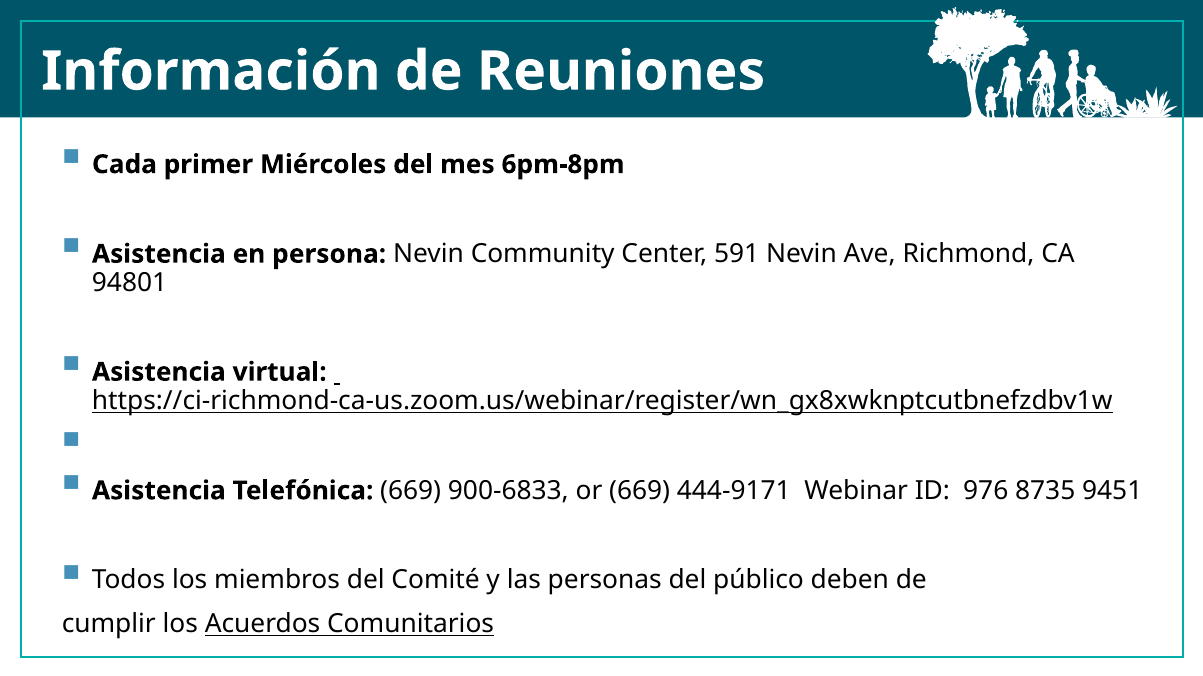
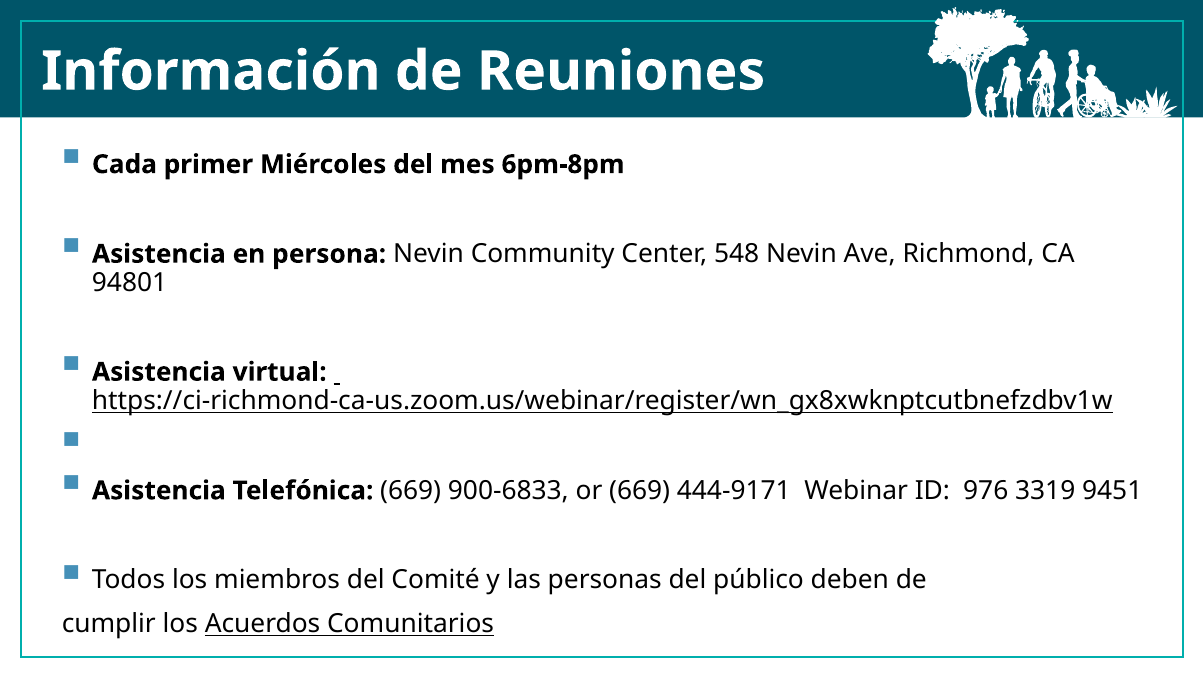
591: 591 -> 548 (737, 254)
8735: 8735 -> 3319 (1045, 491)
